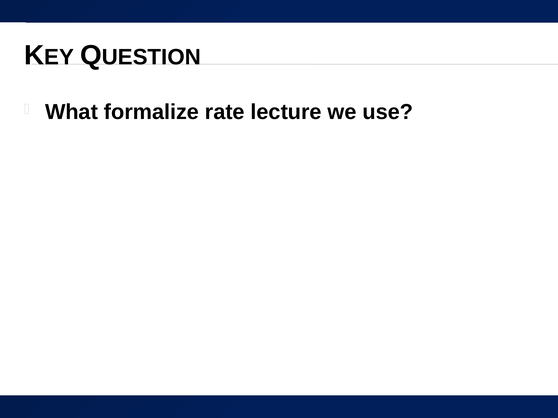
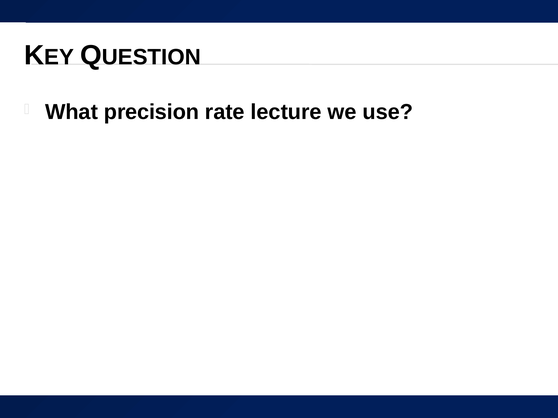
formalize: formalize -> precision (151, 112)
